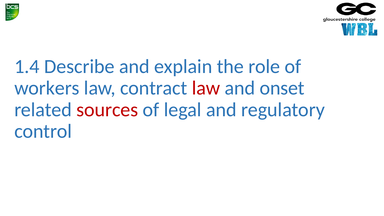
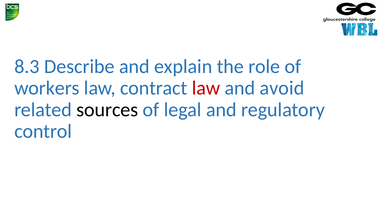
1.4: 1.4 -> 8.3 (27, 67)
onset: onset -> avoid (282, 88)
sources colour: red -> black (107, 110)
